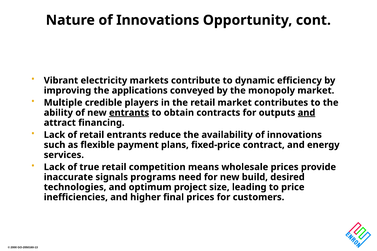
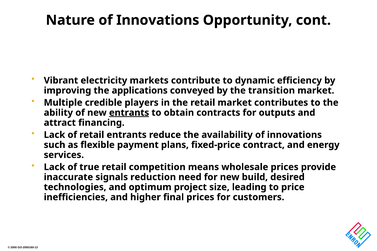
monopoly: monopoly -> transition (272, 91)
and underline: present -> none (307, 113)
programs: programs -> reduction (153, 177)
